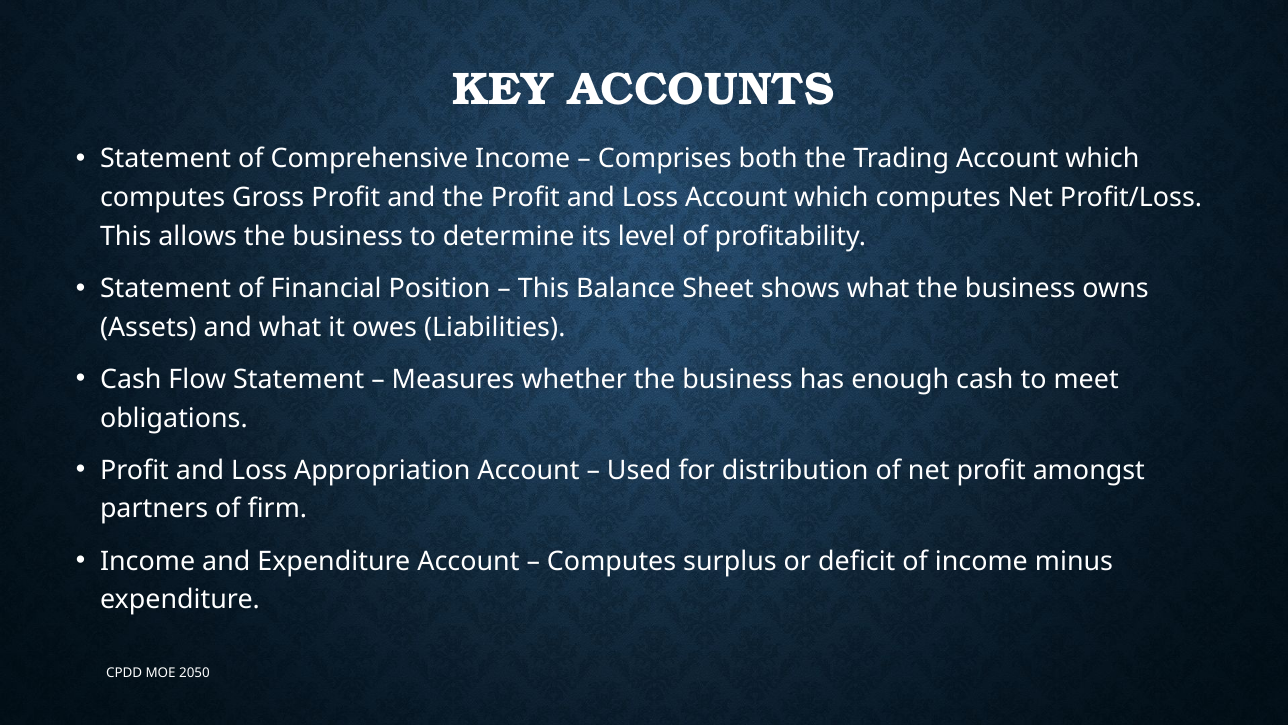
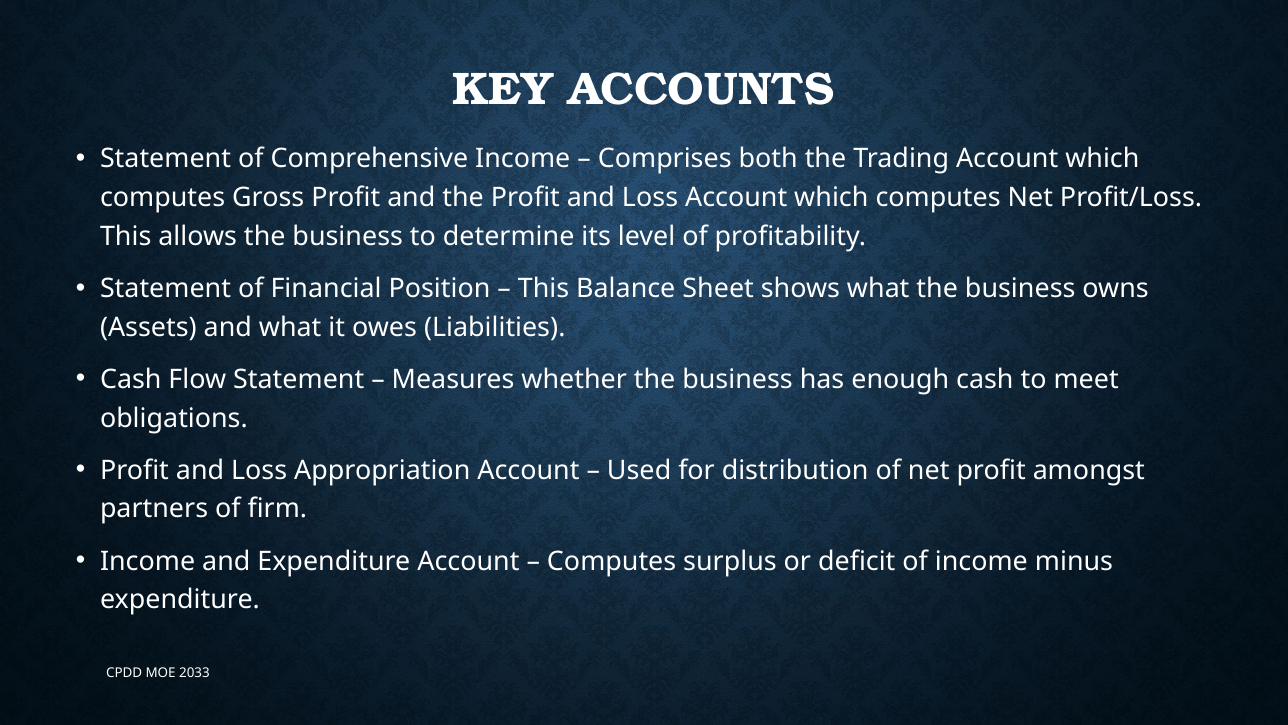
2050: 2050 -> 2033 (194, 673)
